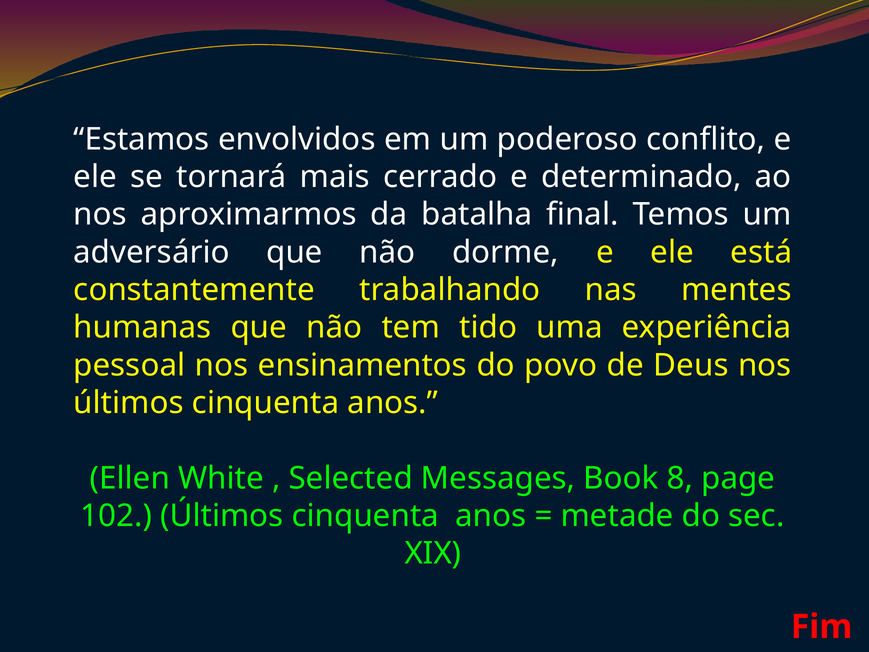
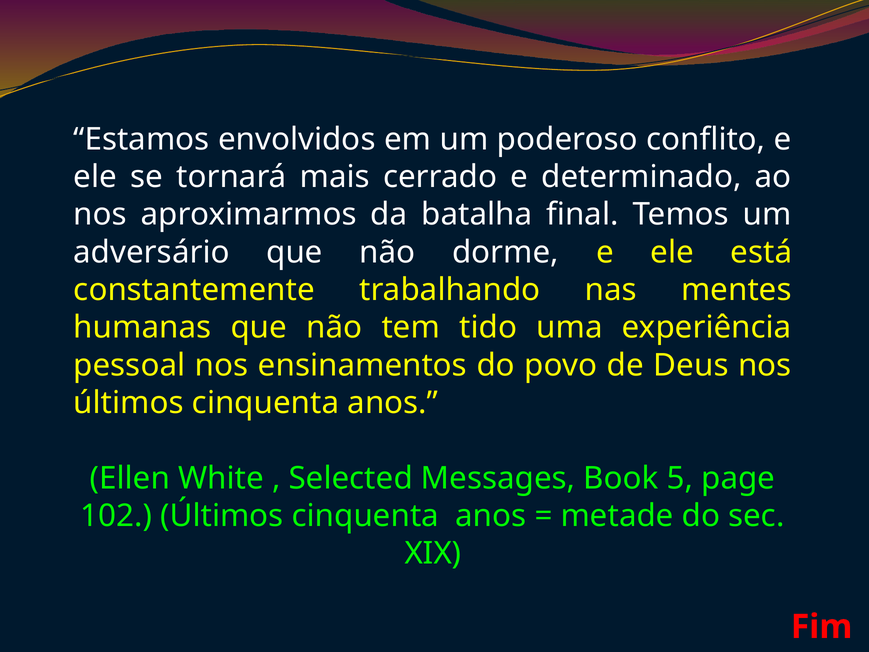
8: 8 -> 5 (680, 478)
